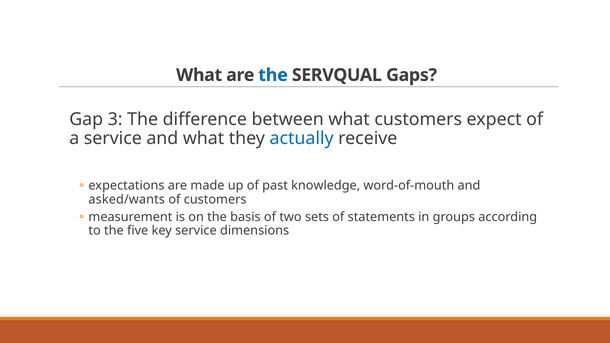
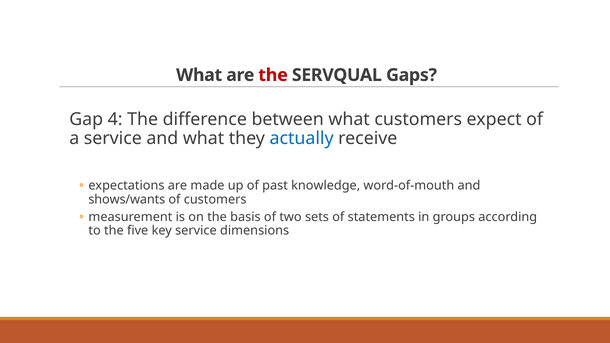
the colour: blue -> red (273, 75)
3: 3 -> 4 (115, 119)
asked/wants: asked/wants -> shows/wants (127, 200)
